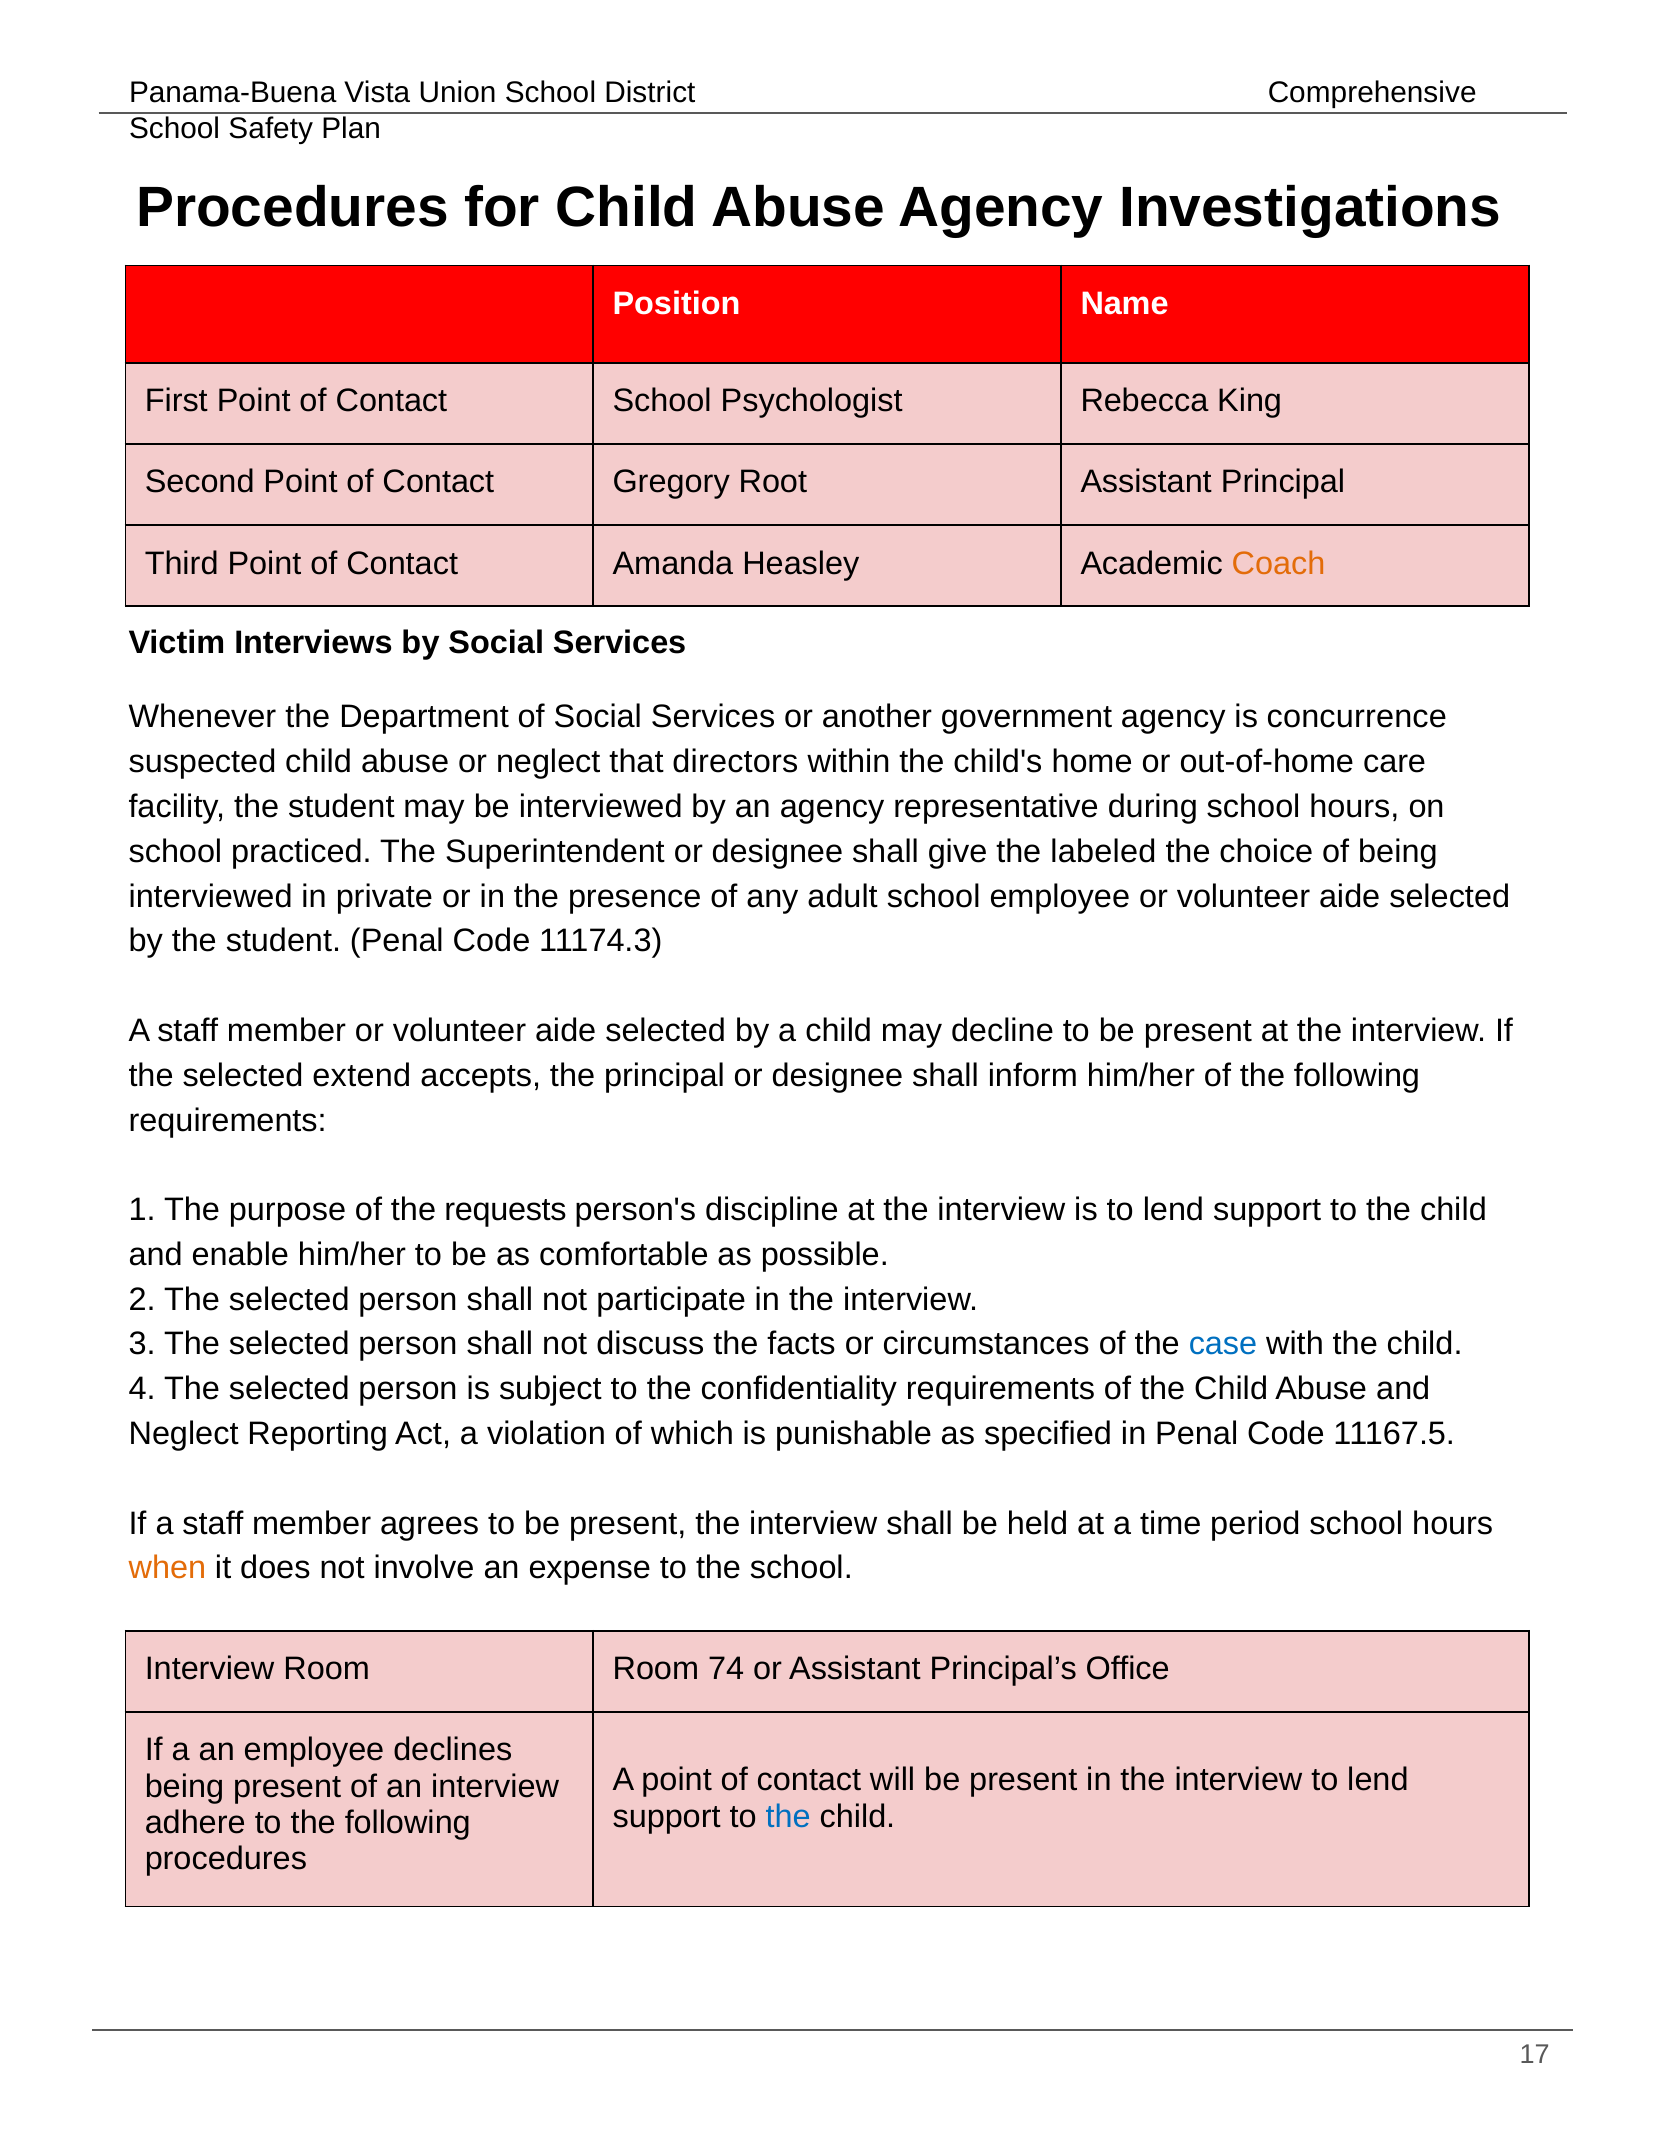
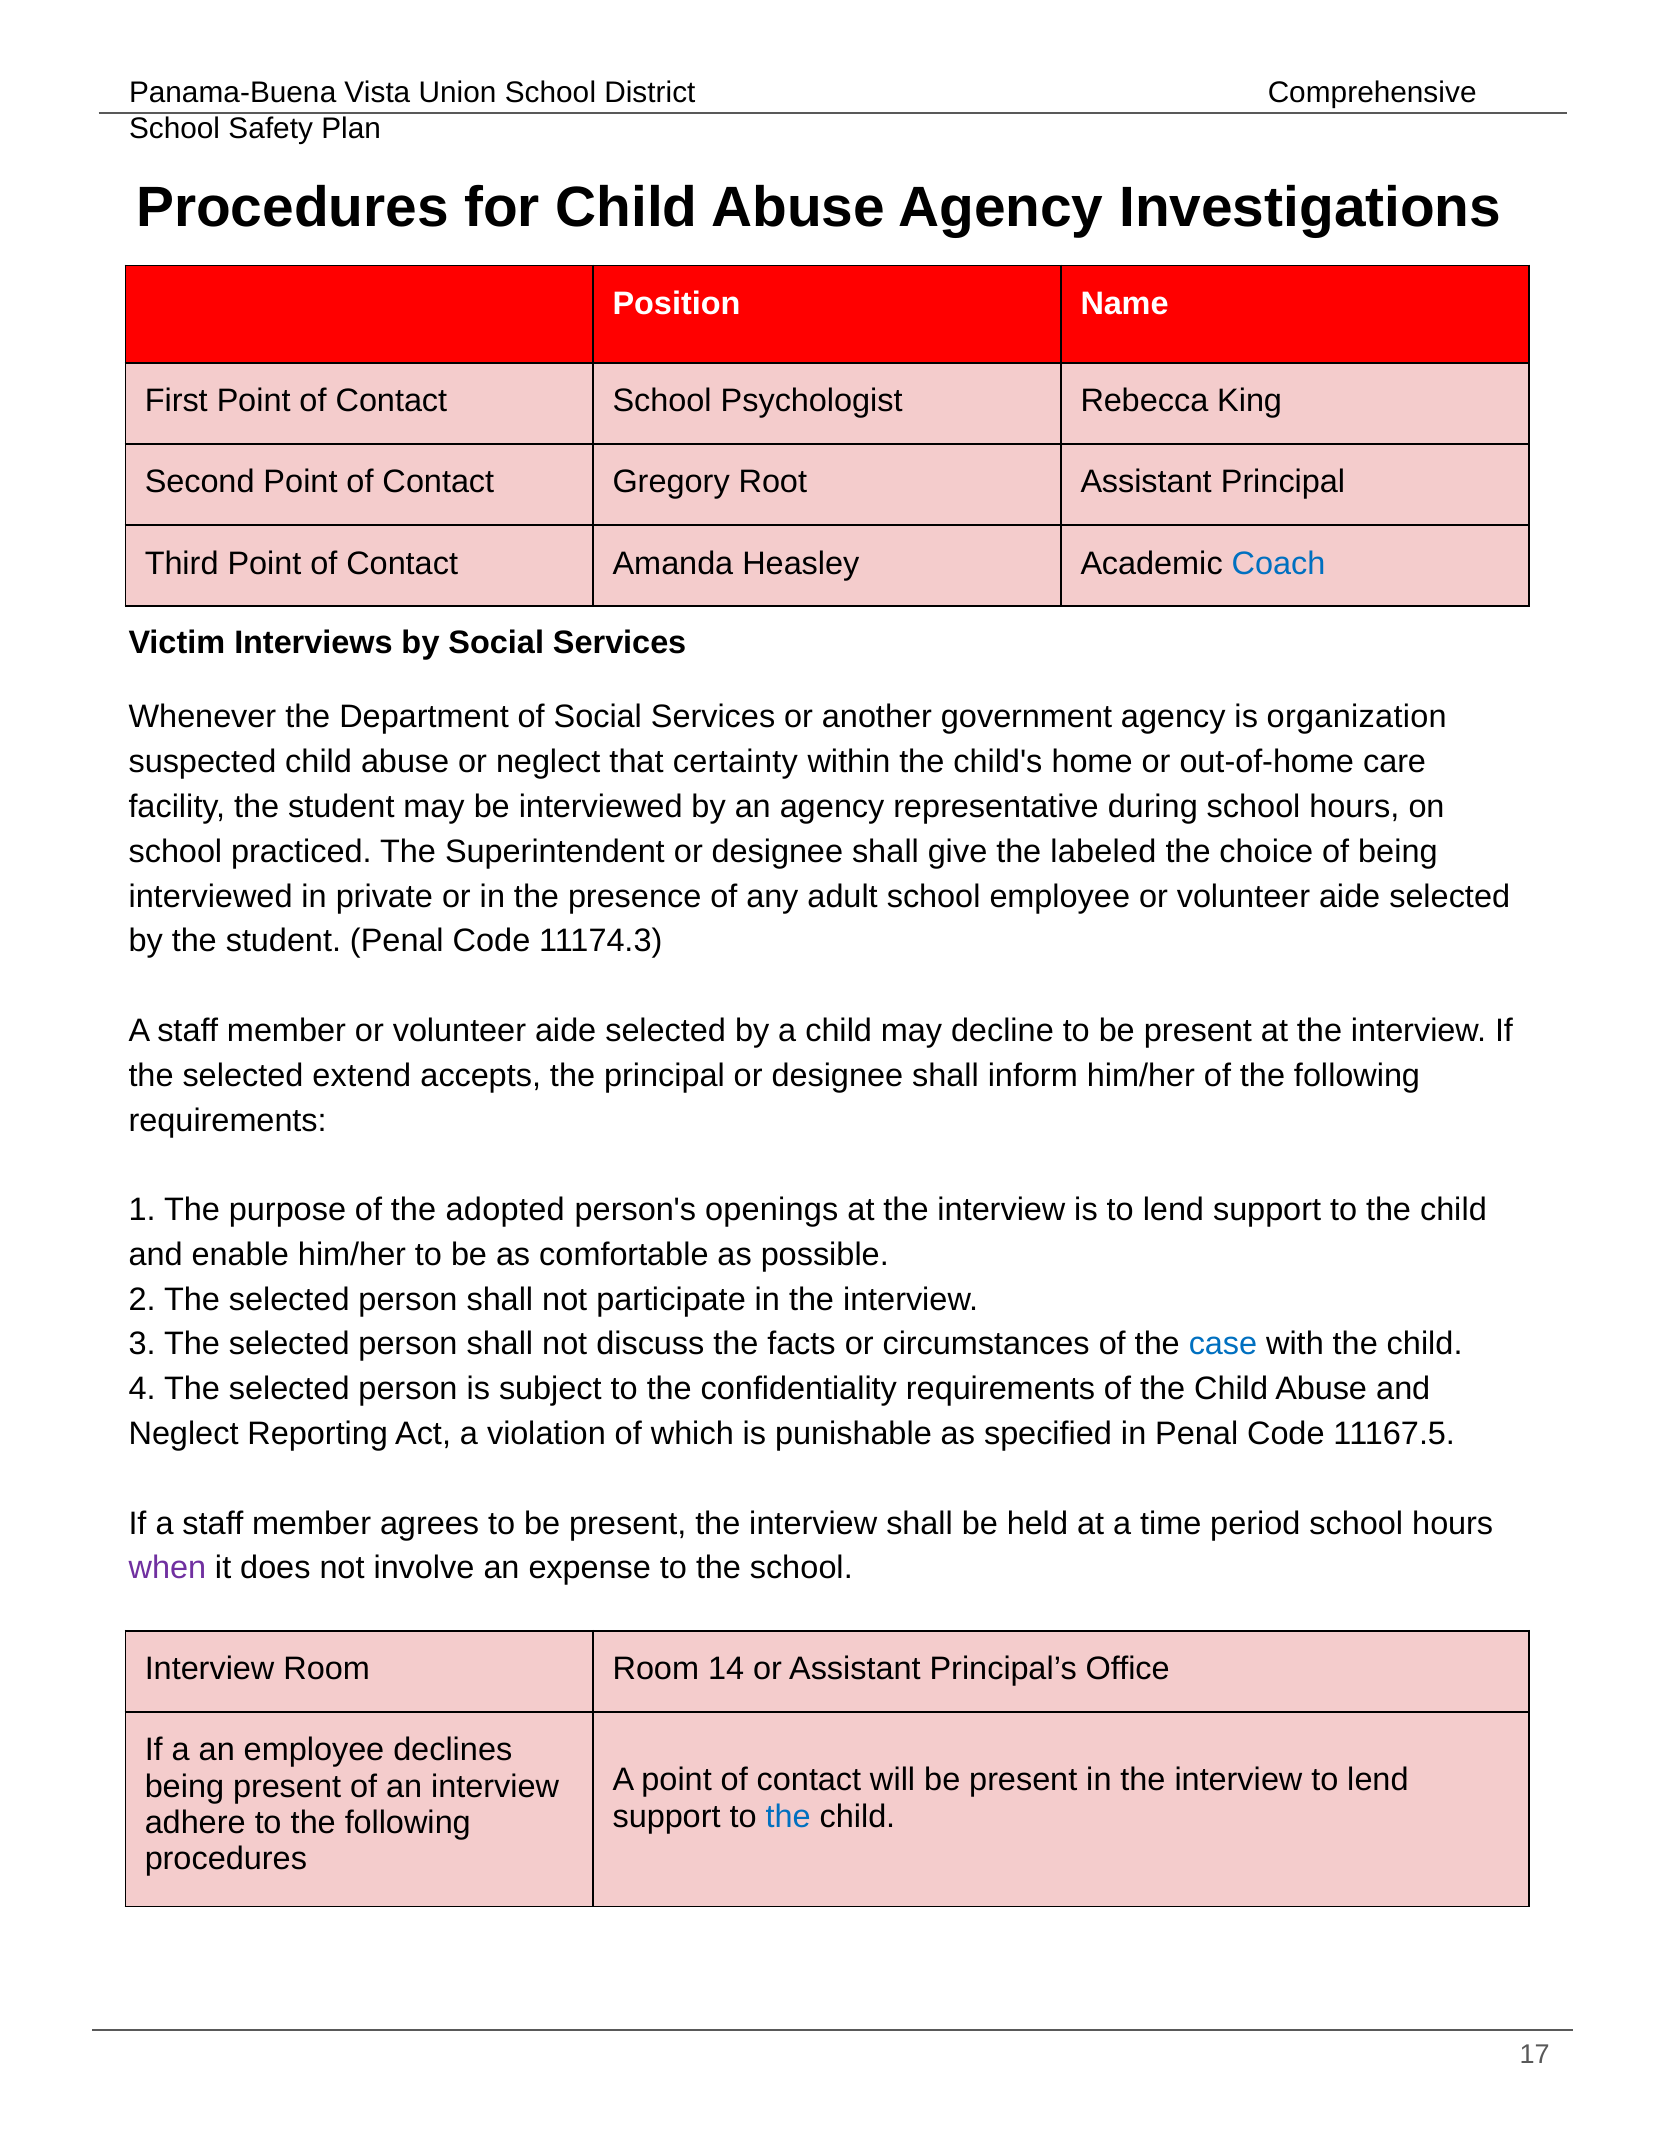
Coach colour: orange -> blue (1278, 563)
concurrence: concurrence -> organization (1357, 717)
directors: directors -> certainty (735, 762)
requests: requests -> adopted (505, 1210)
discipline: discipline -> openings (772, 1210)
when colour: orange -> purple (167, 1568)
74: 74 -> 14 (726, 1669)
